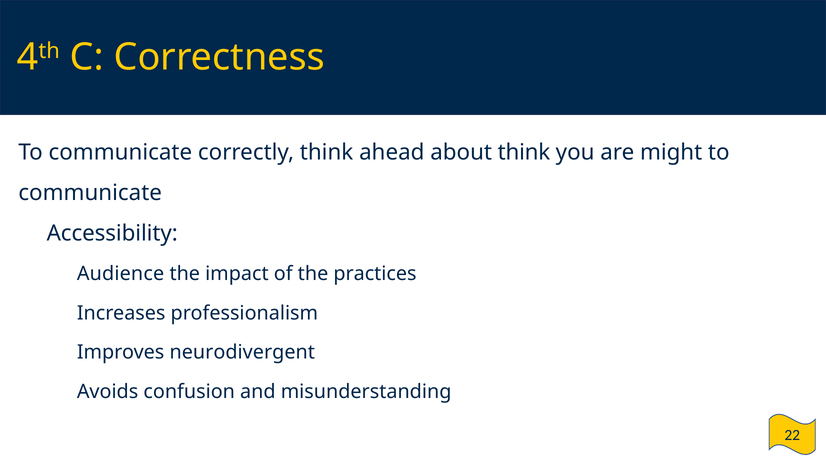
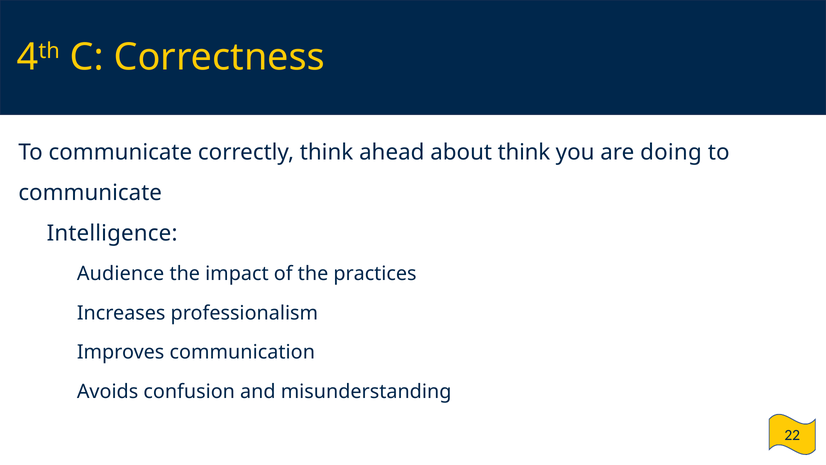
might: might -> doing (671, 152)
Accessibility: Accessibility -> Intelligence (112, 233)
neurodivergent: neurodivergent -> communication (242, 352)
